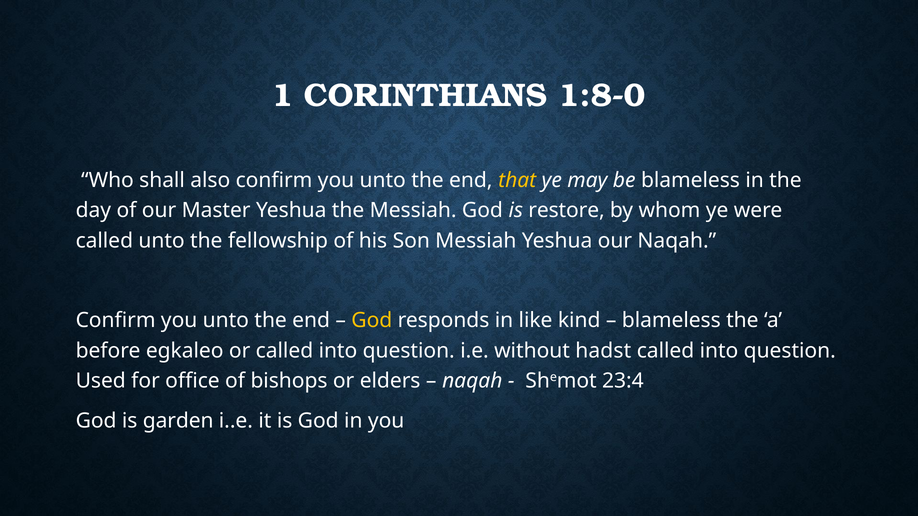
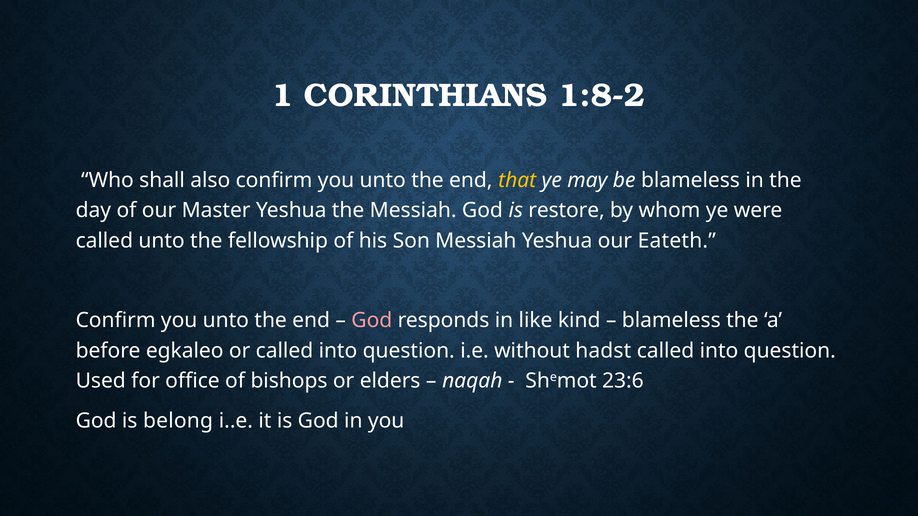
1:8-0: 1:8-0 -> 1:8-2 (602, 96)
our Naqah: Naqah -> Eateth (677, 241)
God colour: yellow -> pink (372, 321)
23:4: 23:4 -> 23:6 (623, 381)
garden: garden -> belong (178, 421)
